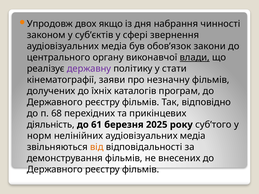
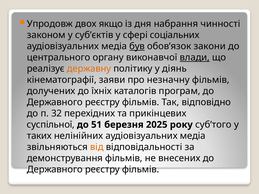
звернення: звернення -> соціальних (175, 35)
був underline: none -> present (137, 46)
державну colour: purple -> orange (89, 69)
стати: стати -> діянь (174, 69)
68: 68 -> 32 (57, 114)
діяльність: діяльність -> суспільної (51, 125)
61: 61 -> 51 (96, 125)
норм: норм -> таких (39, 136)
